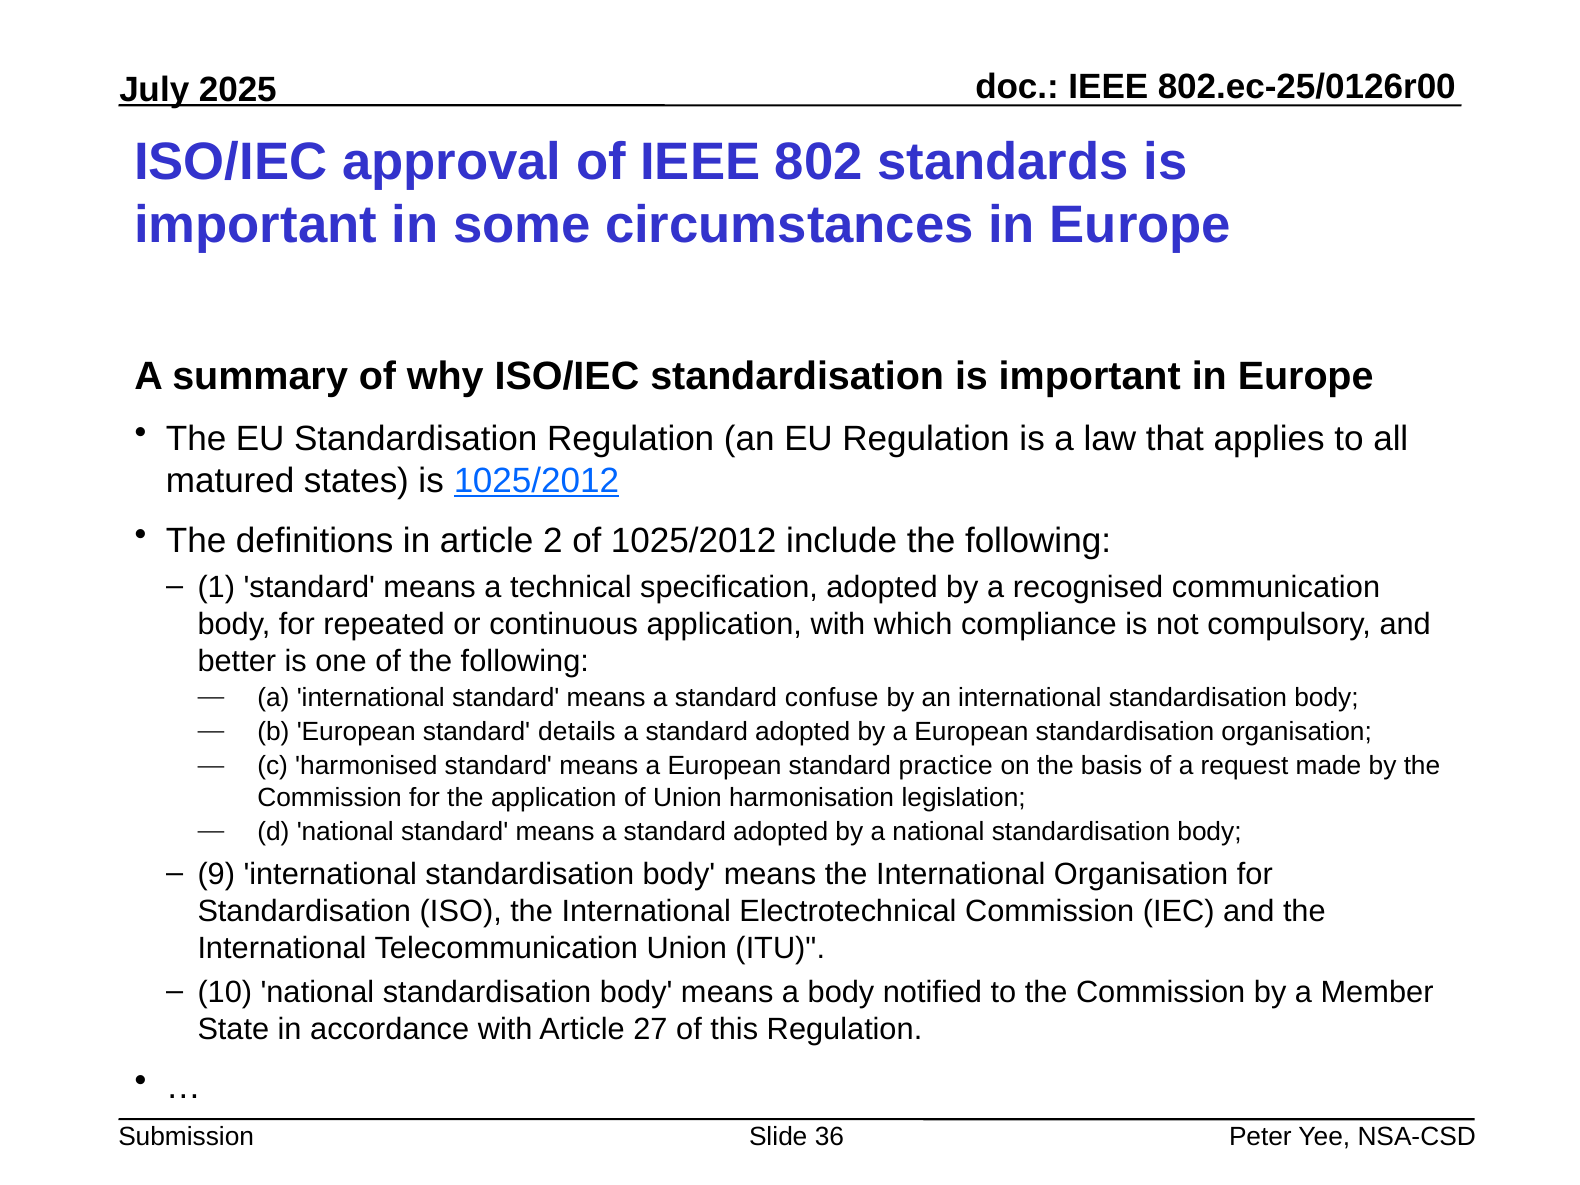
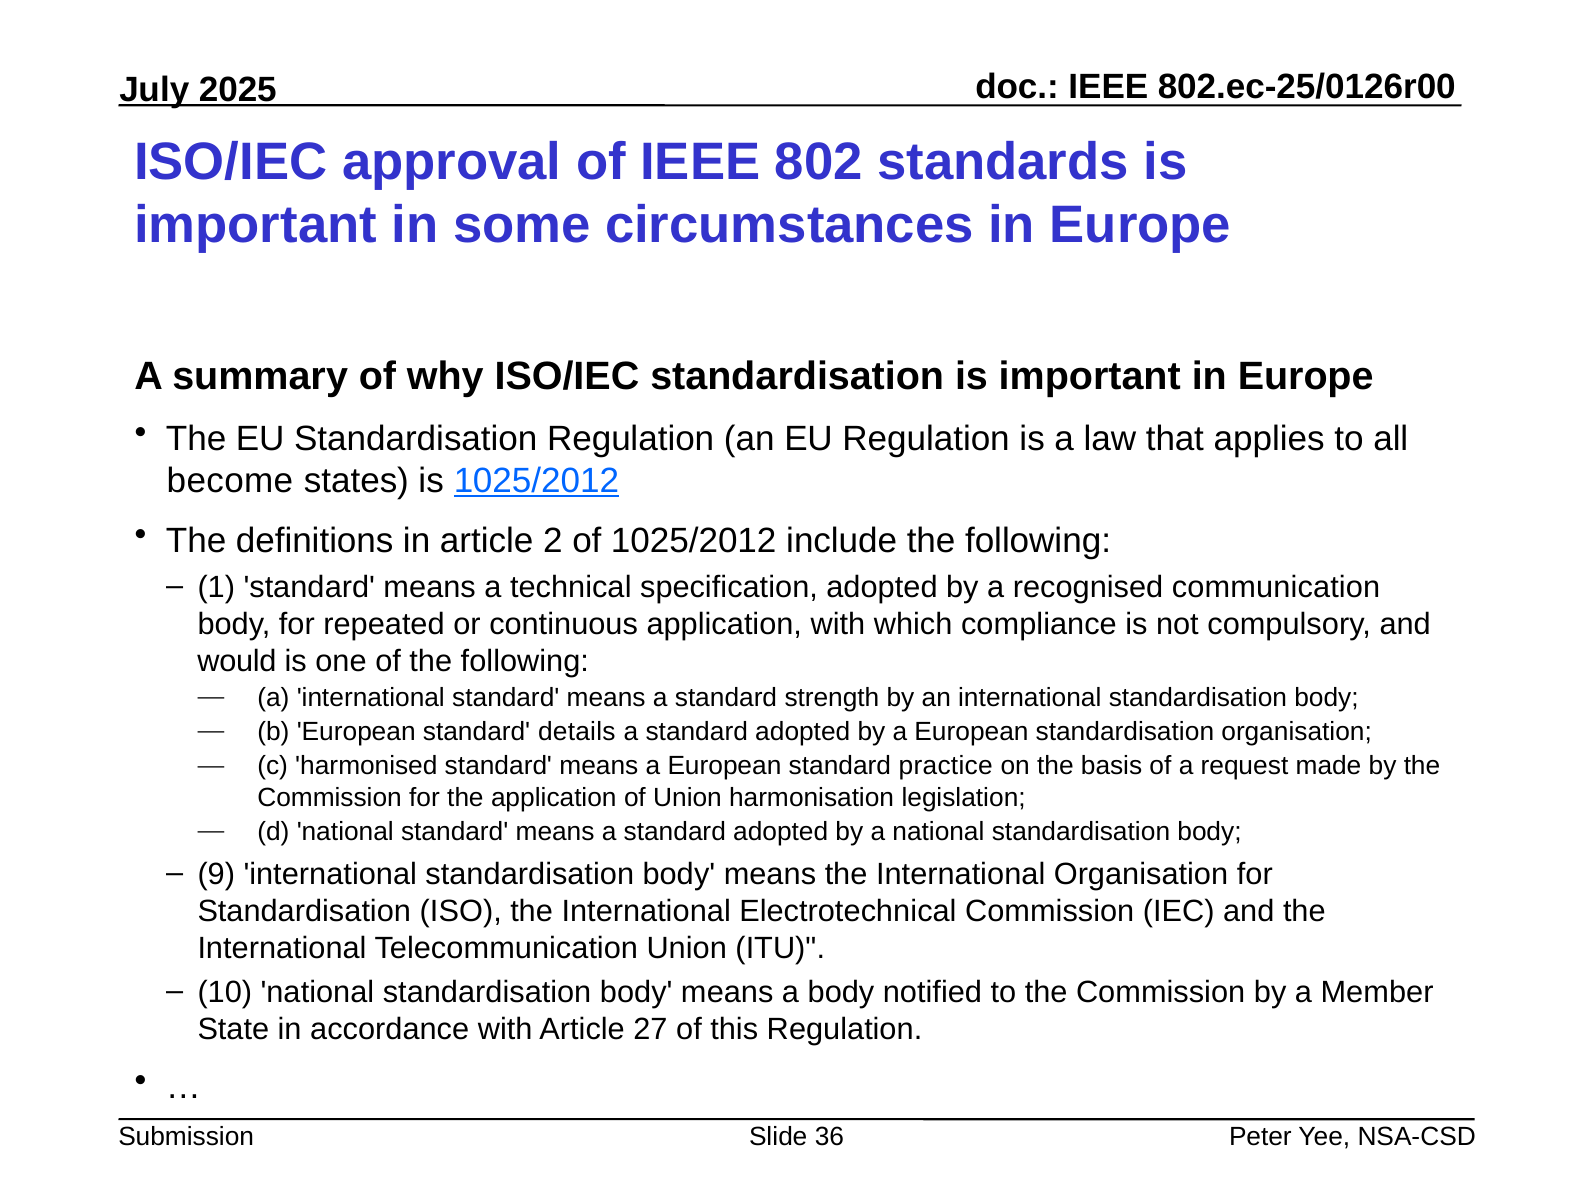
matured: matured -> become (230, 481)
better: better -> would (237, 661)
confuse: confuse -> strength (832, 698)
